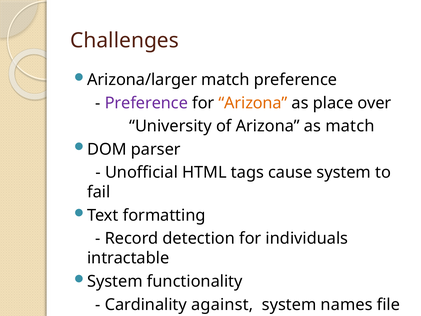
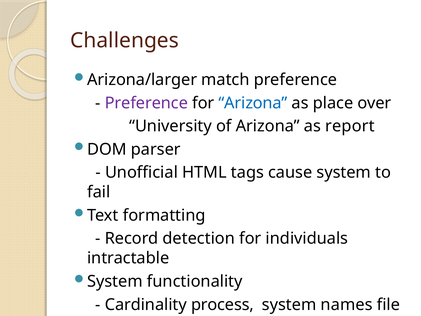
Arizona colour: orange -> blue (253, 103)
as match: match -> report (350, 126)
against: against -> process (222, 304)
